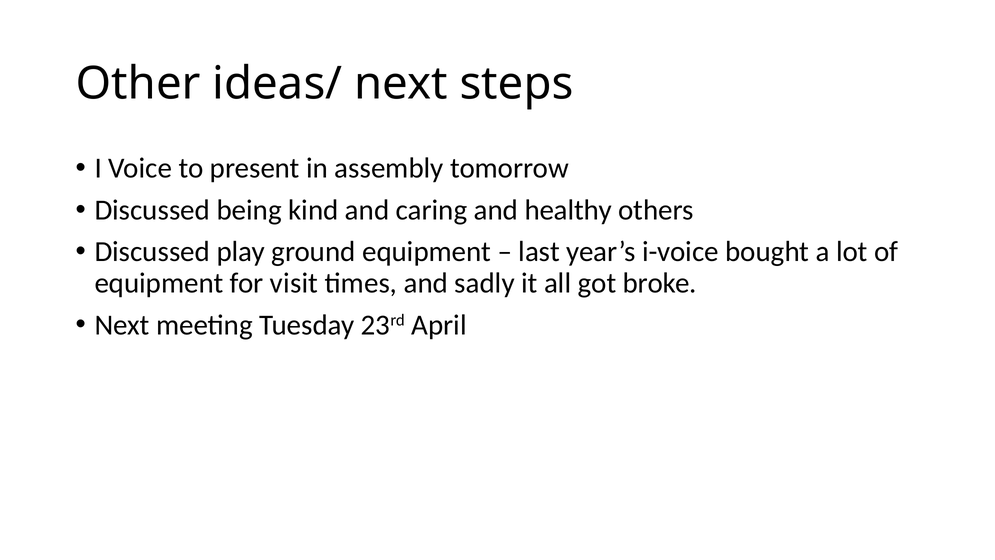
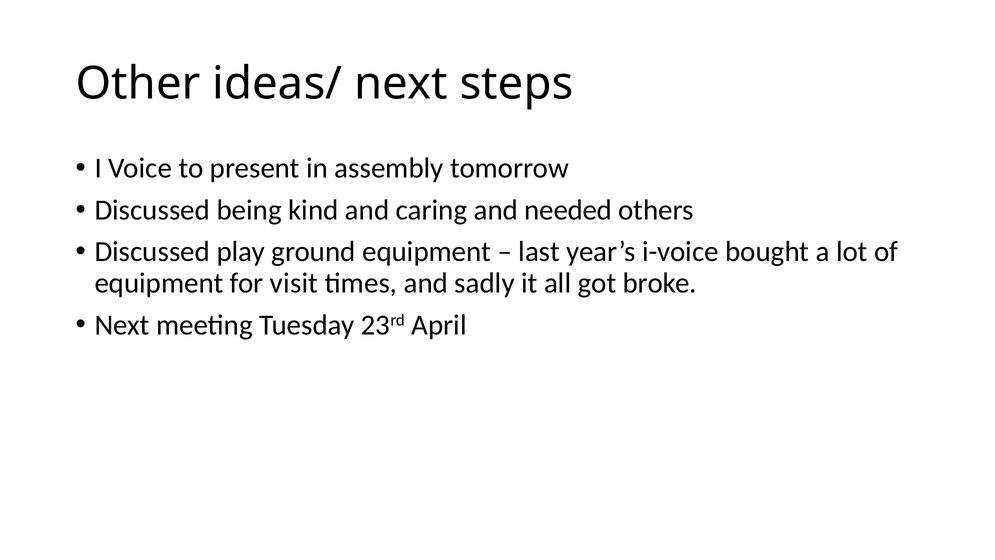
healthy: healthy -> needed (568, 210)
